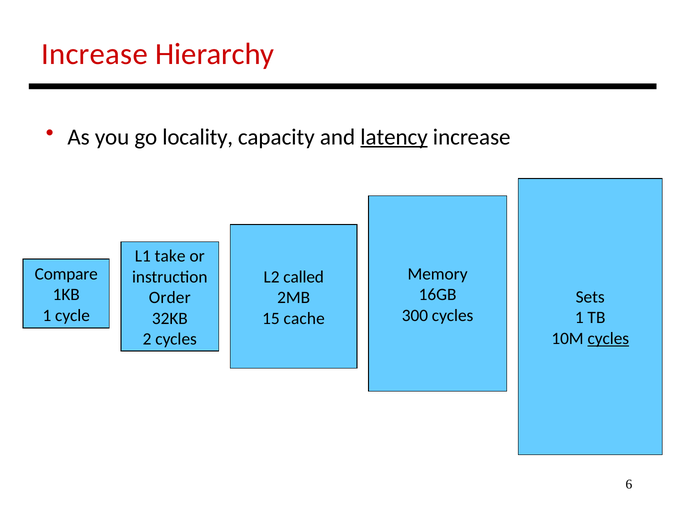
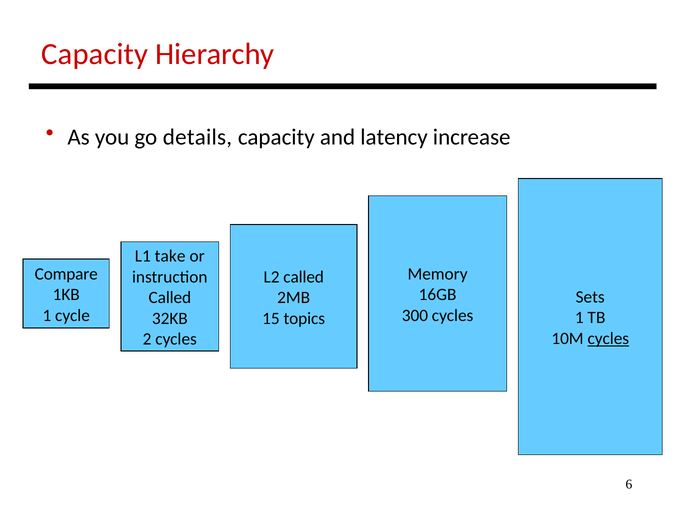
Increase: Increase -> Capacity (95, 54)
locality: locality -> details (197, 137)
latency underline: present -> none (394, 137)
Order: Order -> Called (170, 298)
cache: cache -> topics (304, 318)
